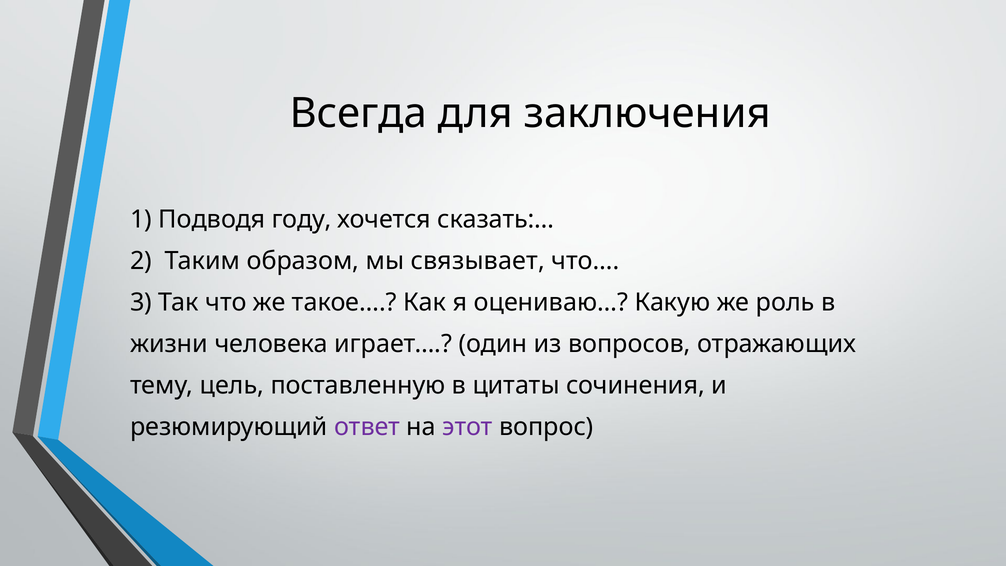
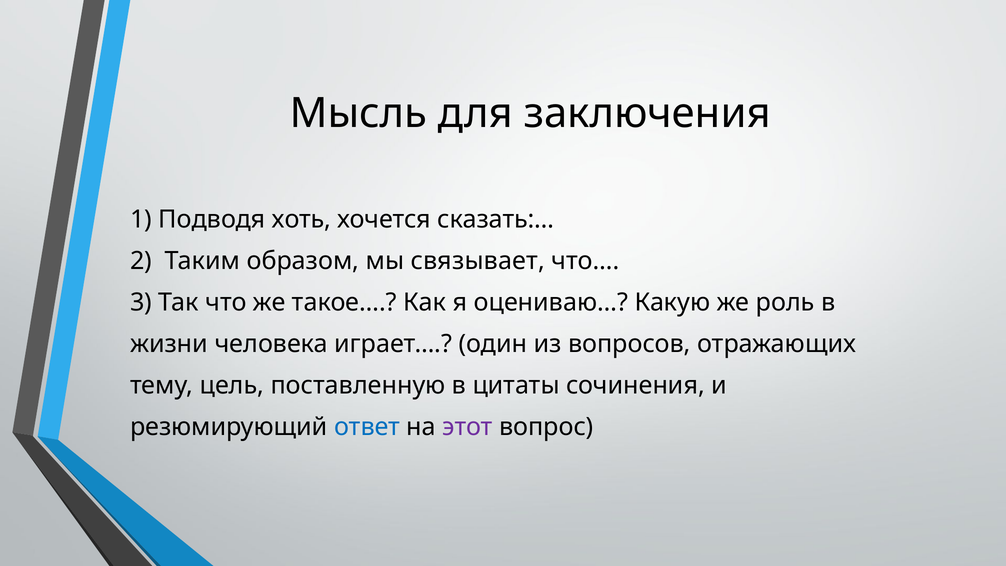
Всегда: Всегда -> Мысль (358, 114)
году: году -> хоть (301, 219)
ответ colour: purple -> blue (367, 427)
